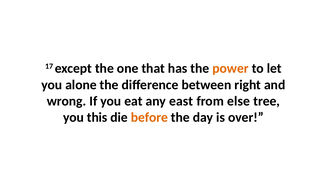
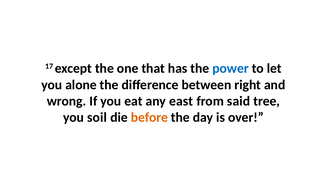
power colour: orange -> blue (231, 68)
else: else -> said (239, 101)
this: this -> soil (97, 117)
